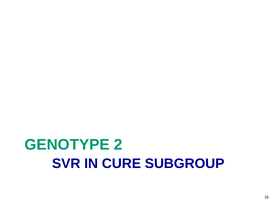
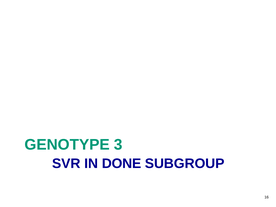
2: 2 -> 3 (118, 145)
CURE: CURE -> DONE (122, 164)
